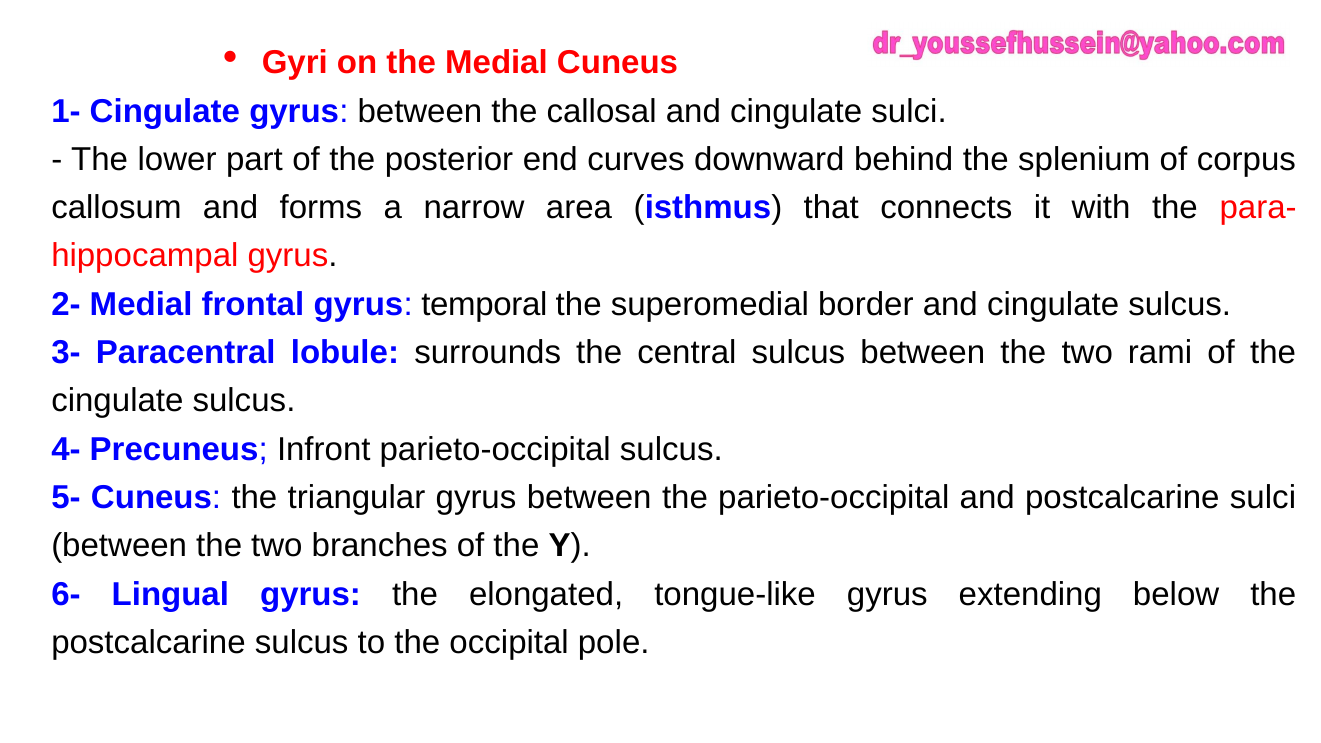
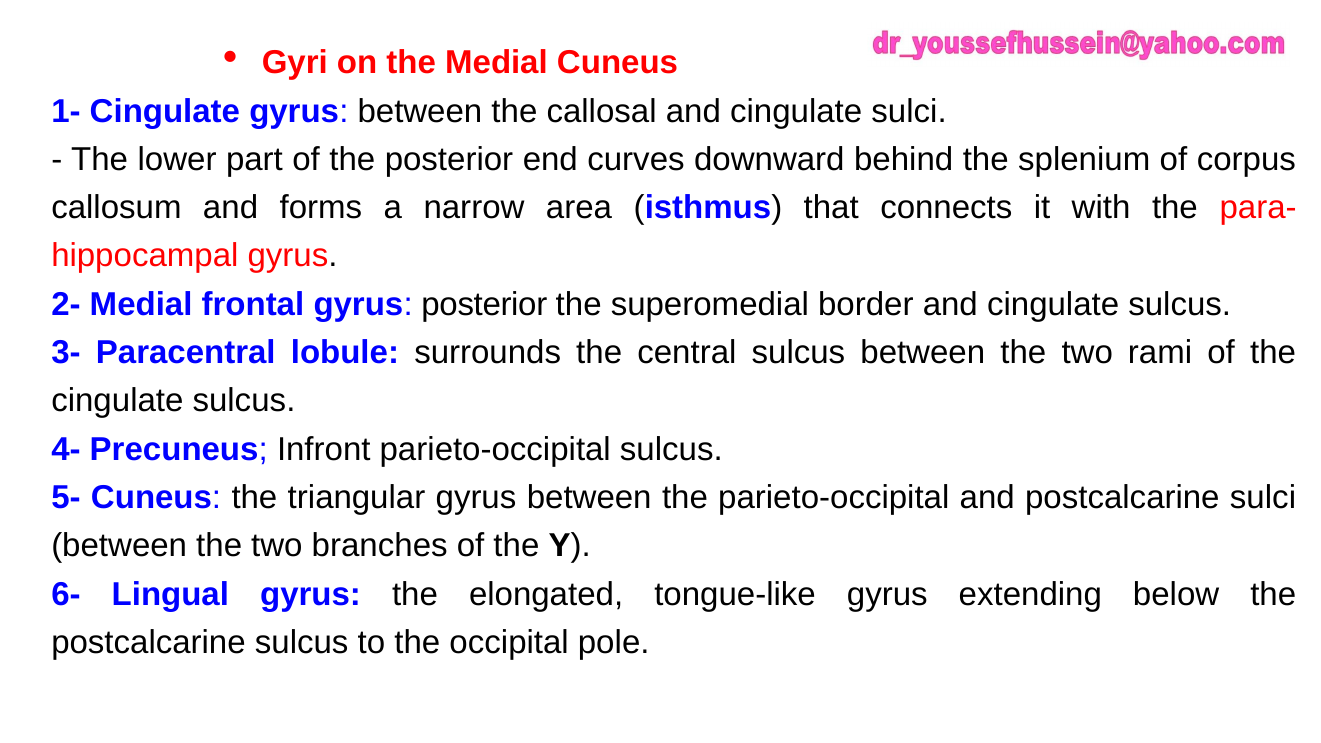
gyrus temporal: temporal -> posterior (484, 304)
